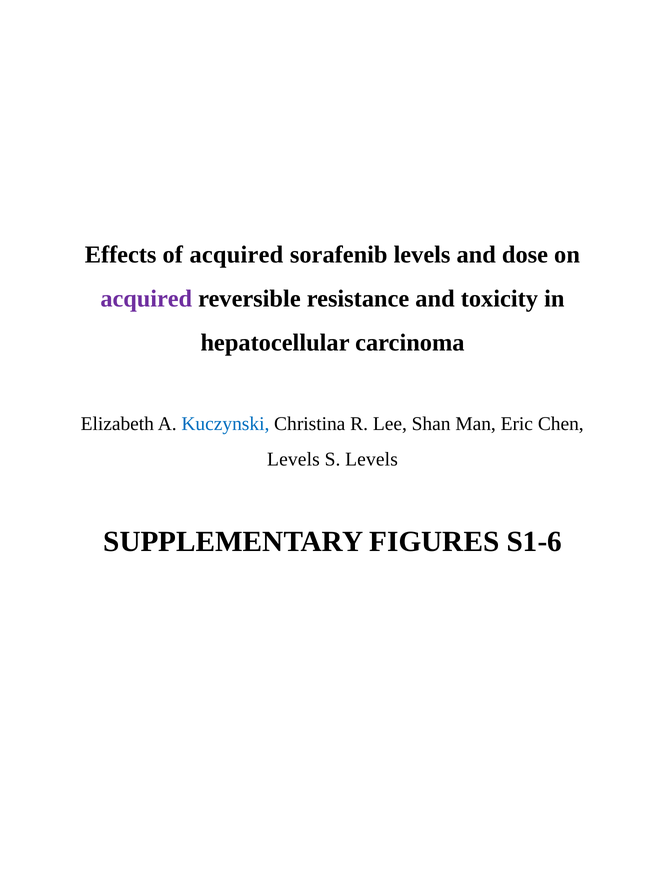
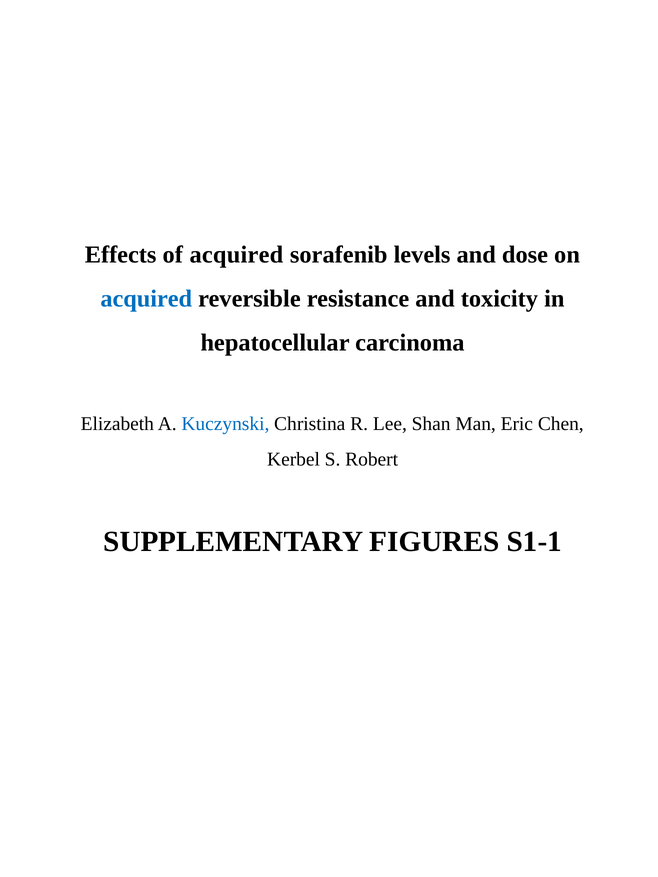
acquired colour: purple -> blue (146, 299)
Levels: Levels -> Kerbel (294, 459)
S Levels: Levels -> Robert (372, 459)
S1-6: S1-6 -> S1-1 (534, 542)
